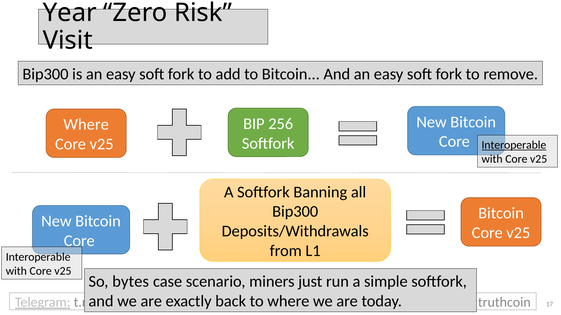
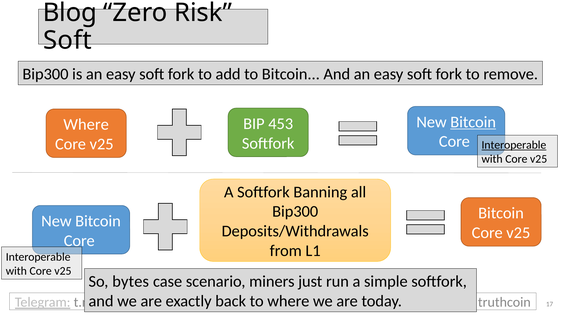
Year: Year -> Blog (70, 13)
Visit: Visit -> Soft (68, 41)
Bitcoin underline: none -> present (473, 122)
256: 256 -> 453 (281, 124)
